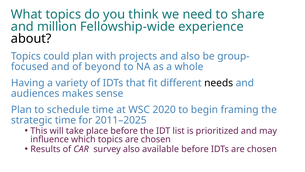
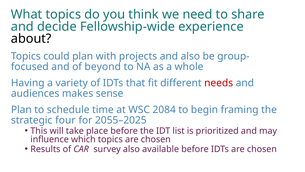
million: million -> decide (57, 27)
needs colour: black -> red (219, 83)
2020: 2020 -> 2084 (164, 110)
strategic time: time -> four (65, 120)
2011–2025: 2011–2025 -> 2055–2025 (121, 120)
